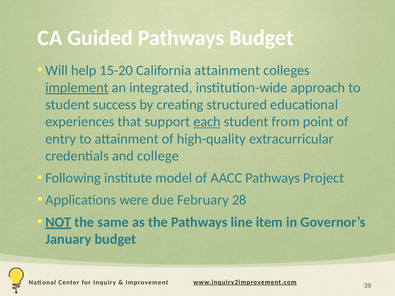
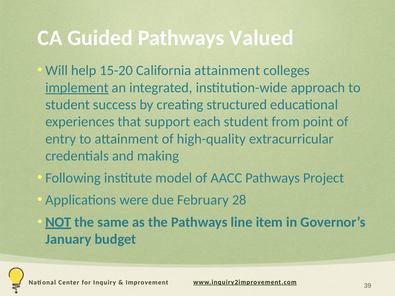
Pathways Budget: Budget -> Valued (261, 38)
each underline: present -> none (207, 122)
college: college -> making (158, 156)
